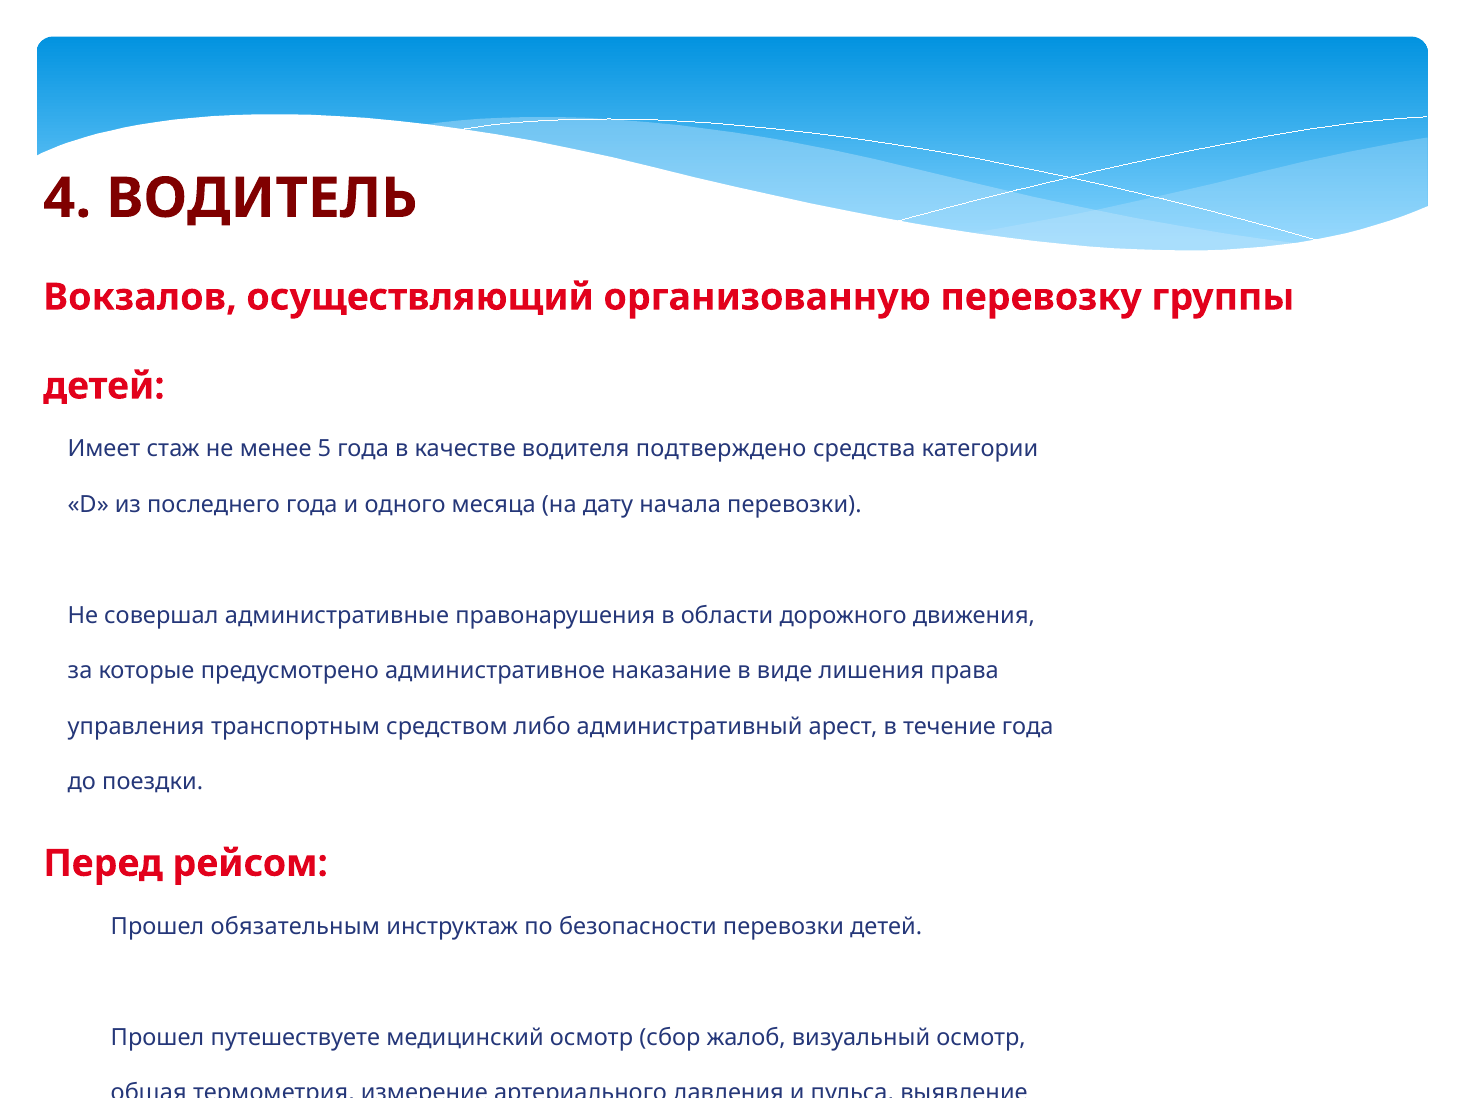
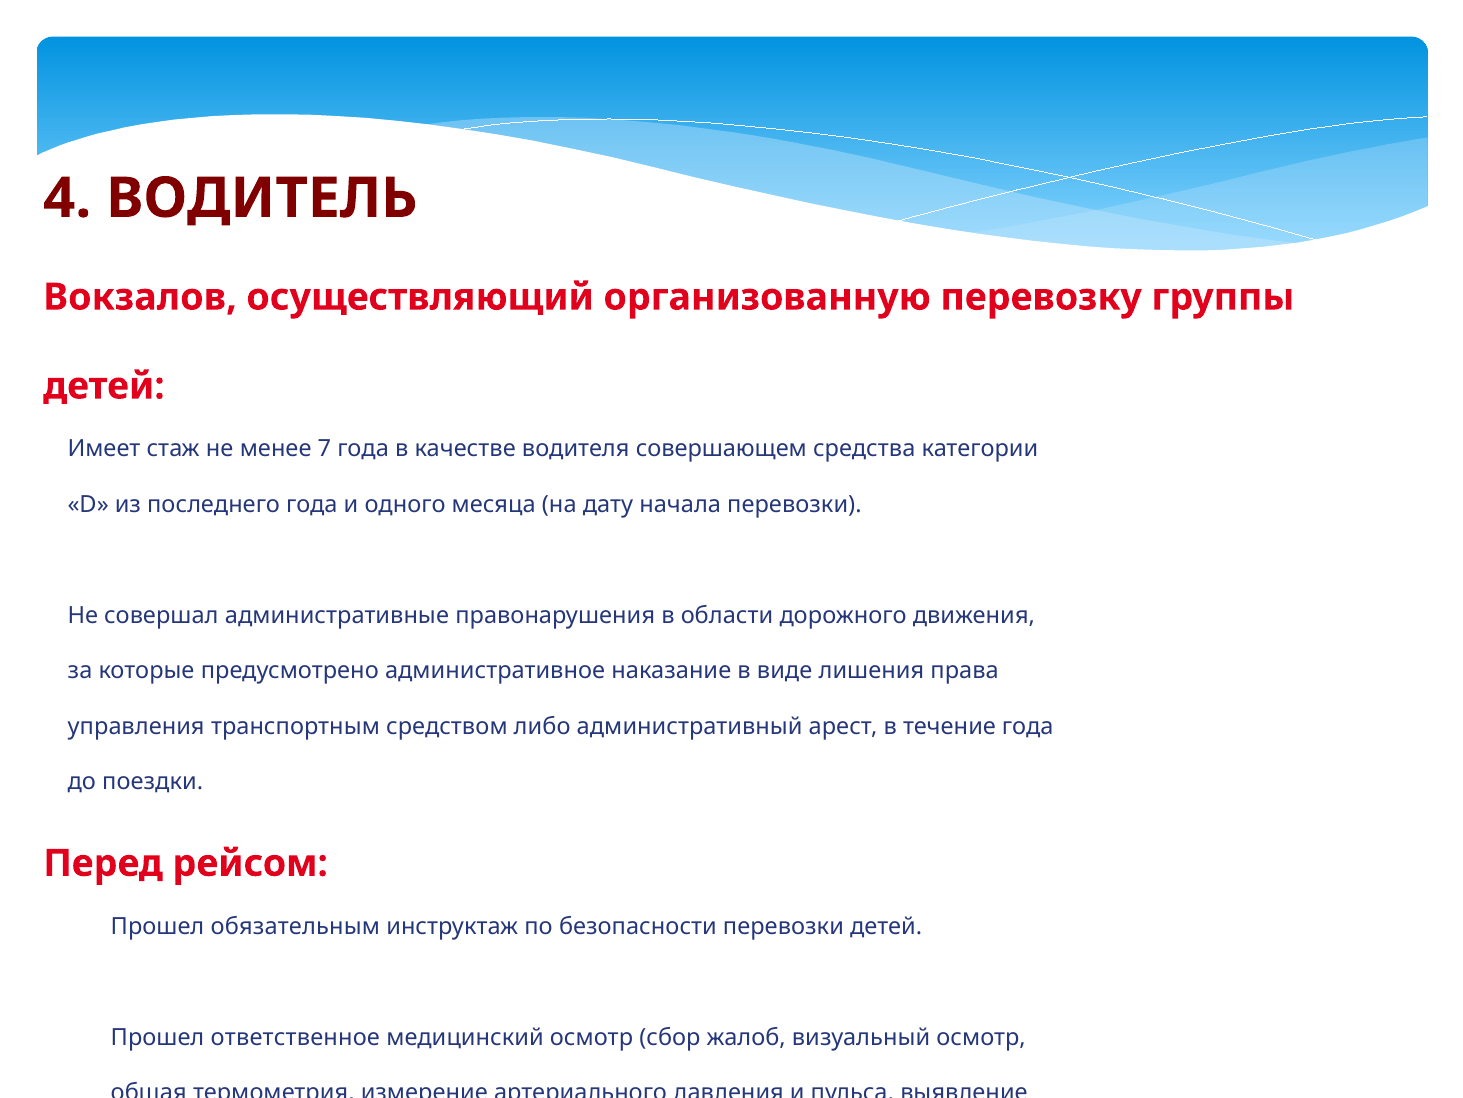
5: 5 -> 7 (324, 449)
подтверждено: подтверждено -> совершающем (721, 449)
путешествуете: путешествуете -> ответственное (295, 1037)
